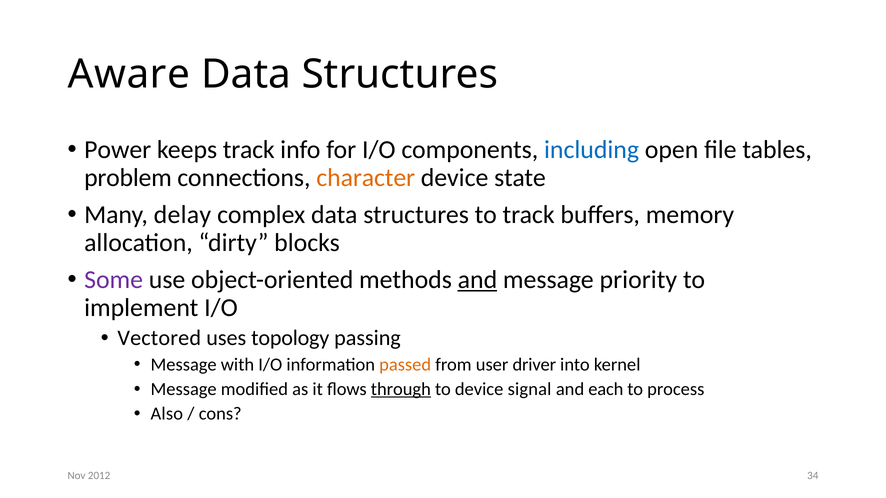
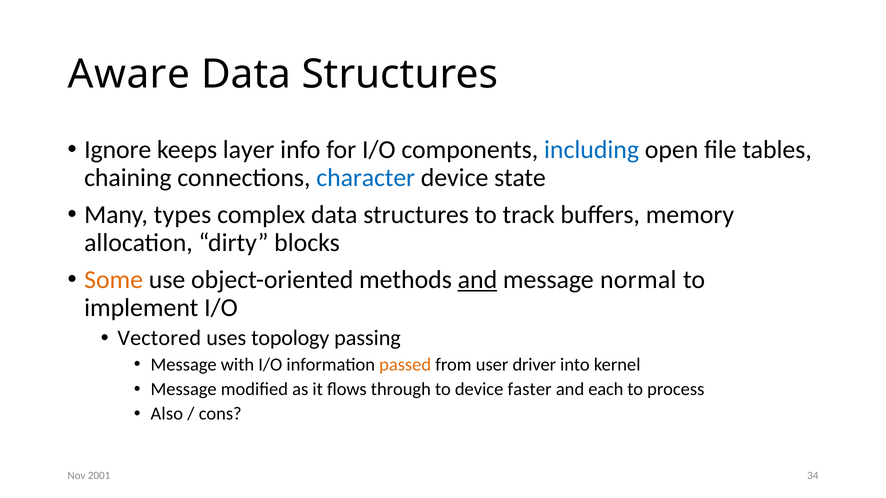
Power: Power -> Ignore (118, 150)
keeps track: track -> layer (249, 150)
problem: problem -> chaining (128, 178)
character colour: orange -> blue (366, 178)
delay: delay -> types (182, 215)
Some colour: purple -> orange (114, 280)
priority: priority -> normal (638, 280)
through underline: present -> none (401, 389)
signal: signal -> faster (530, 389)
2012: 2012 -> 2001 (99, 476)
